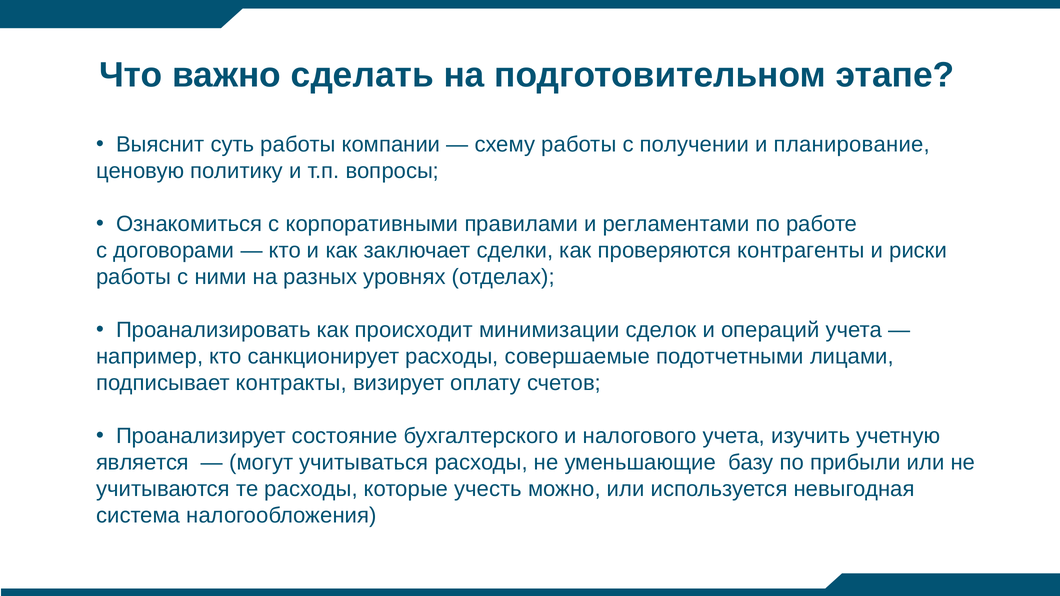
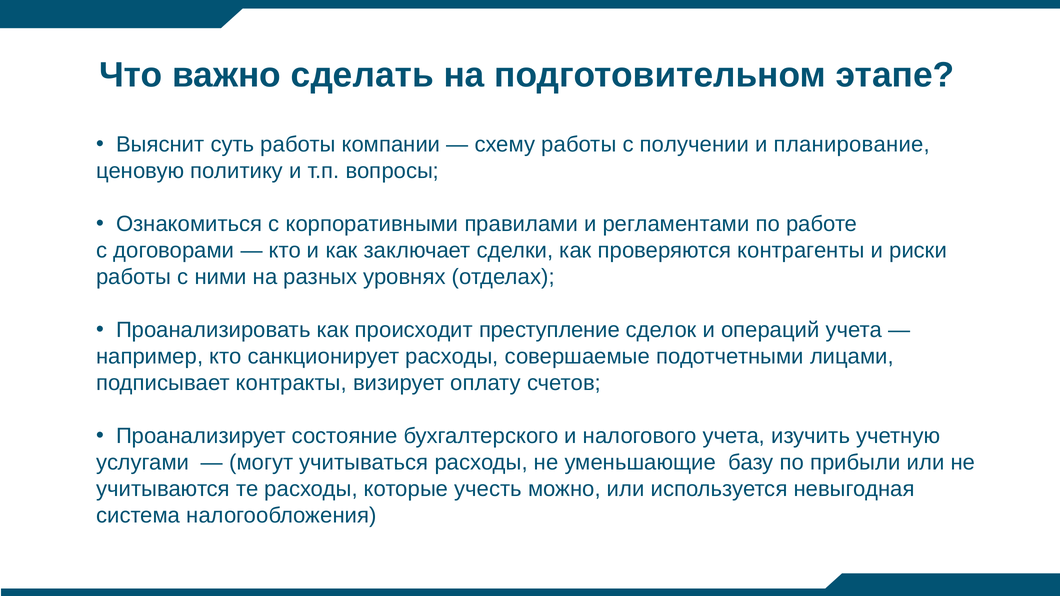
минимизации: минимизации -> преступление (549, 330)
является: является -> услугами (143, 463)
